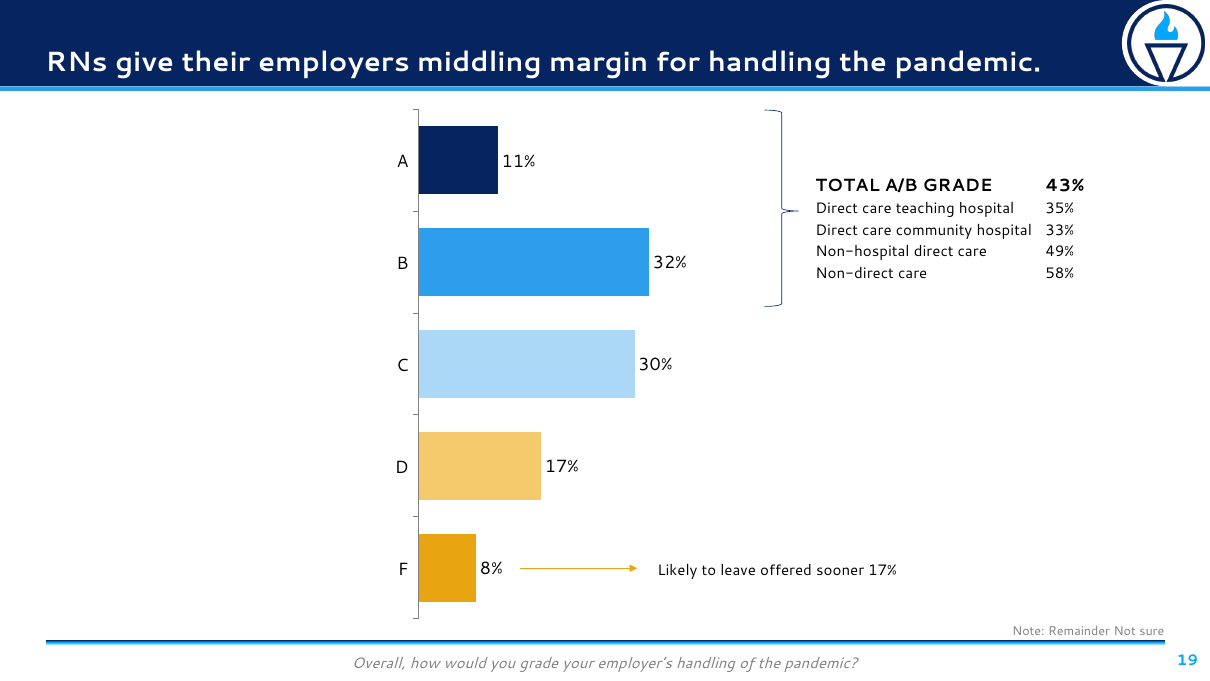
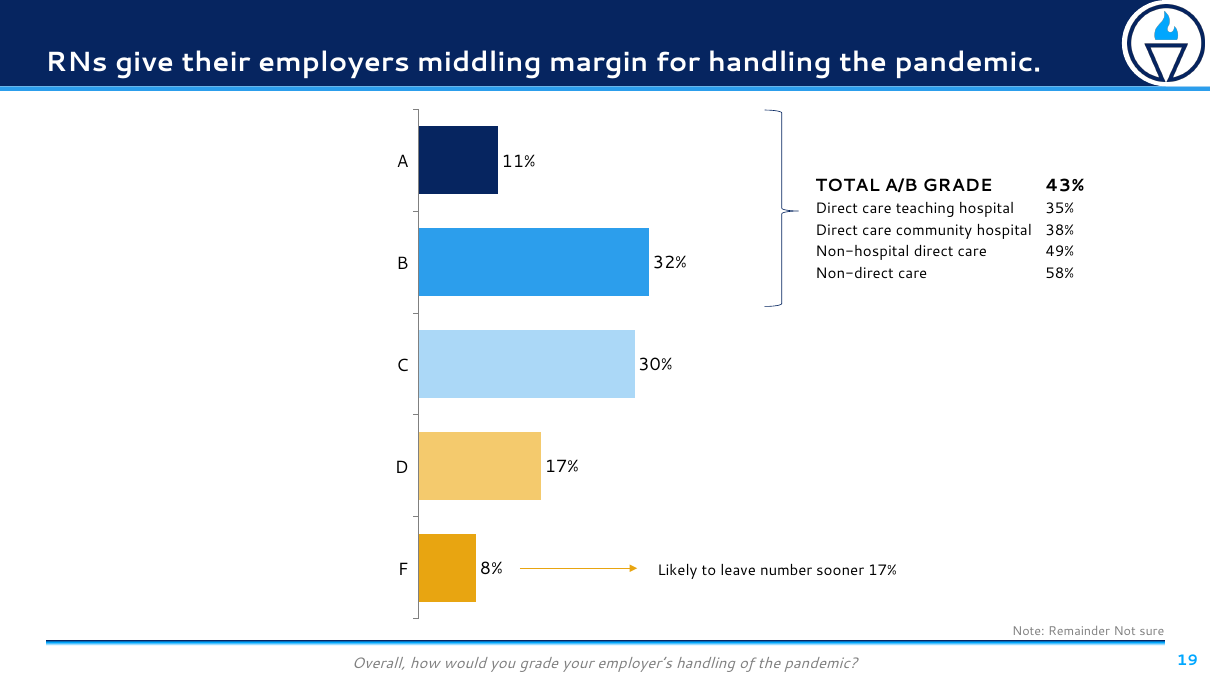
33%: 33% -> 38% (1060, 230)
offered: offered -> number (786, 570)
